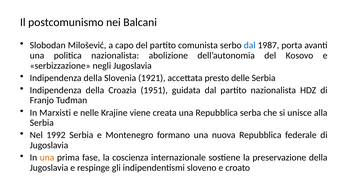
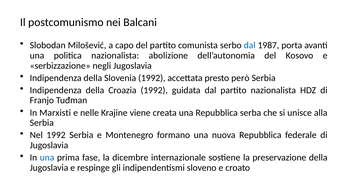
Slovenia 1921: 1921 -> 1992 (152, 78)
delle: delle -> però (240, 78)
Croazia 1951: 1951 -> 1992 (154, 90)
una colour: orange -> blue (47, 157)
coscienza: coscienza -> dicembre (130, 157)
